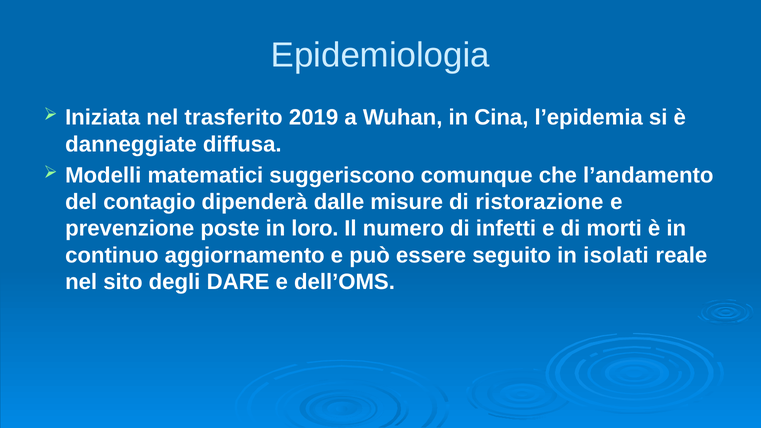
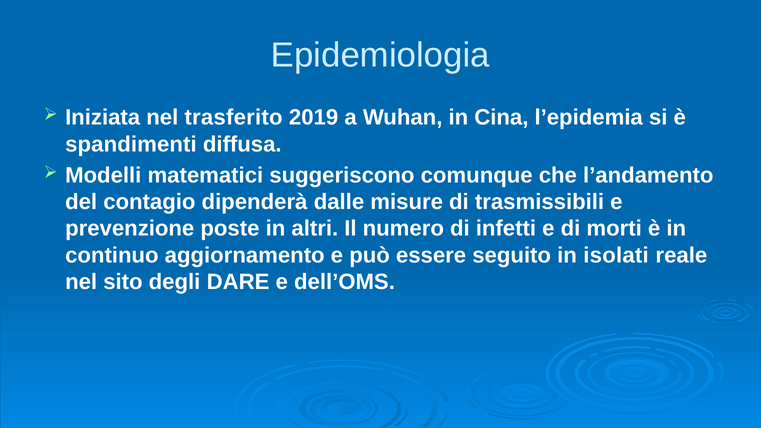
danneggiate: danneggiate -> spandimenti (131, 144)
ristorazione: ristorazione -> trasmissibili (540, 202)
loro: loro -> altri (315, 229)
